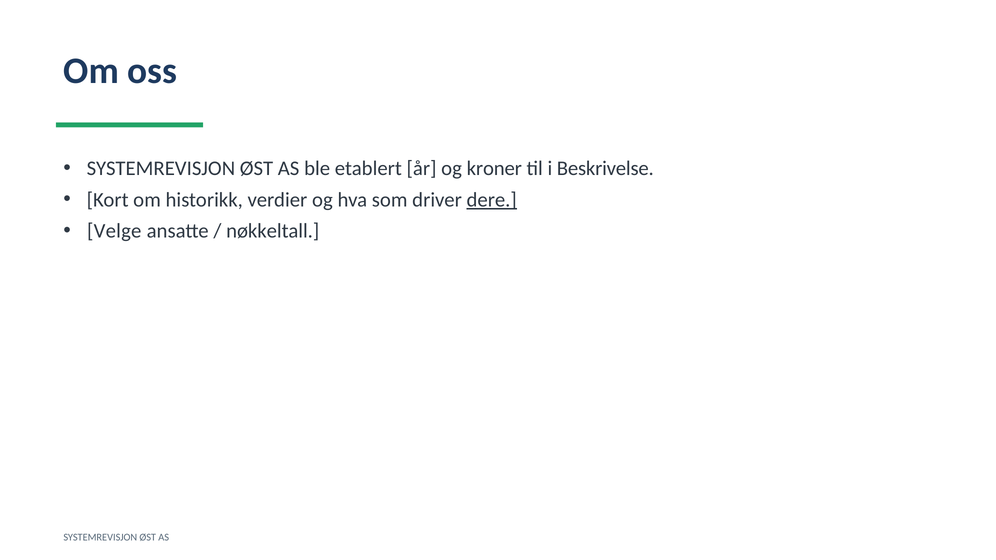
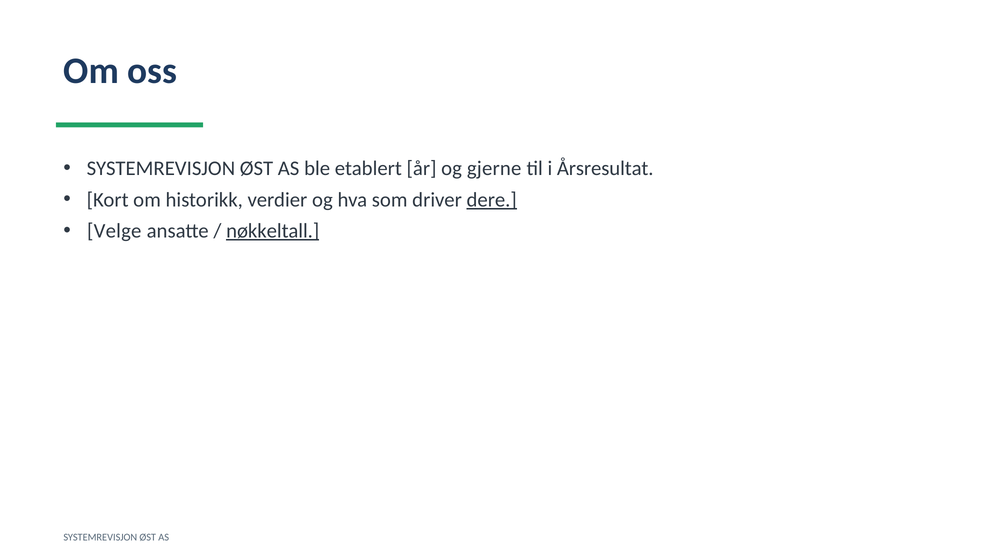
kroner: kroner -> gjerne (494, 169)
Beskrivelse: Beskrivelse -> Årsresultat (605, 169)
nøkkeltall underline: none -> present (273, 231)
